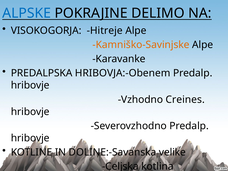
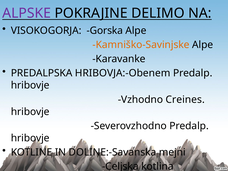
ALPSKE colour: blue -> purple (27, 13)
Hitreje: Hitreje -> Gorska (105, 31)
velike: velike -> mejni (172, 152)
